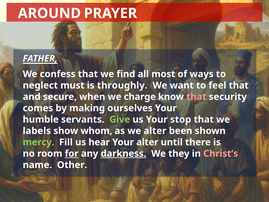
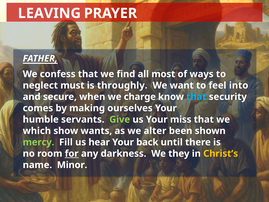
AROUND: AROUND -> LEAVING (49, 13)
feel that: that -> into (239, 85)
that colour: pink -> light blue (196, 97)
stop: stop -> miss (181, 119)
labels: labels -> which (37, 131)
whom: whom -> wants (96, 131)
Your alter: alter -> back (147, 142)
darkness underline: present -> none (124, 153)
Christ’s colour: pink -> yellow (221, 153)
Other: Other -> Minor (72, 165)
